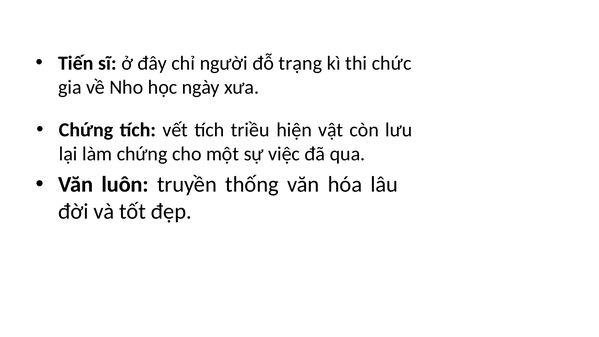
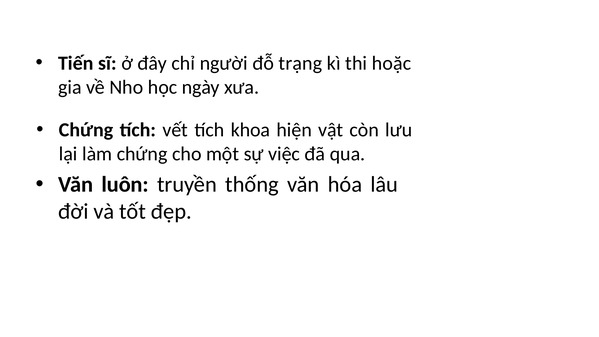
chức: chức -> hoặc (392, 63)
triều: triều -> khoa (250, 130)
